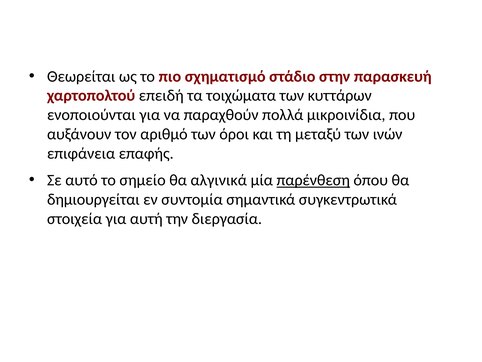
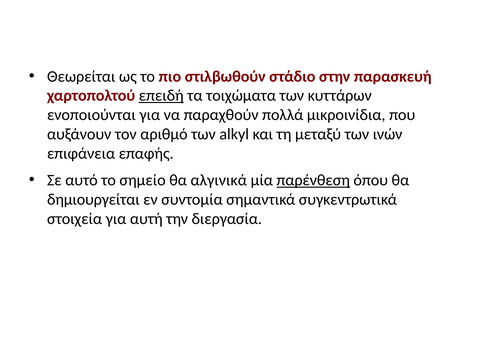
σχηματισμό: σχηματισμό -> στιλβωθούν (225, 76)
επειδή underline: none -> present (161, 96)
όροι: όροι -> alkyl (234, 134)
